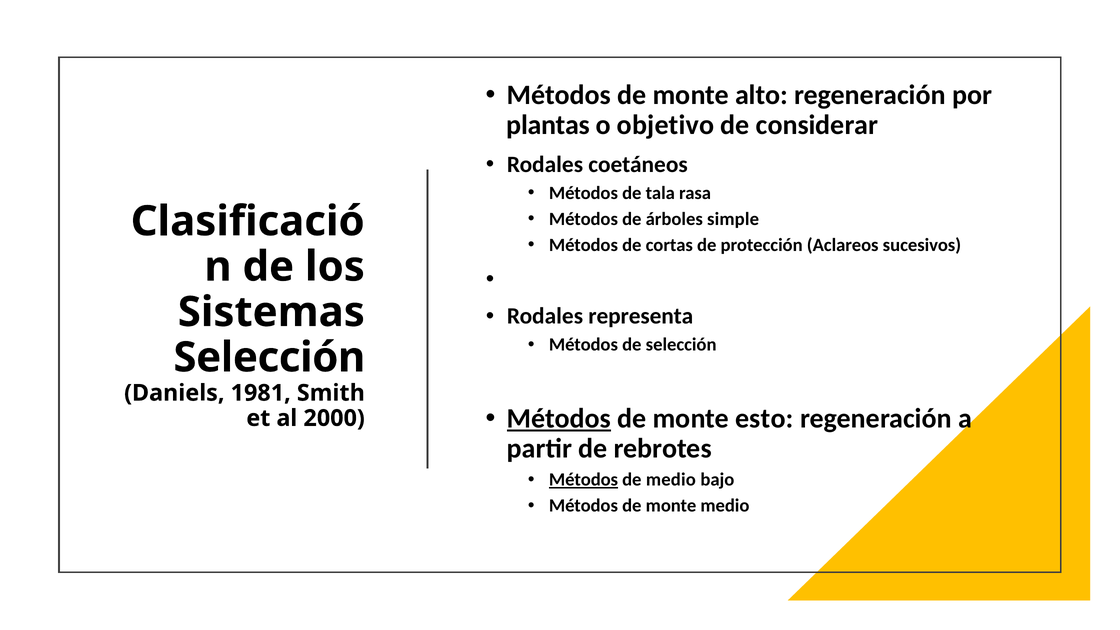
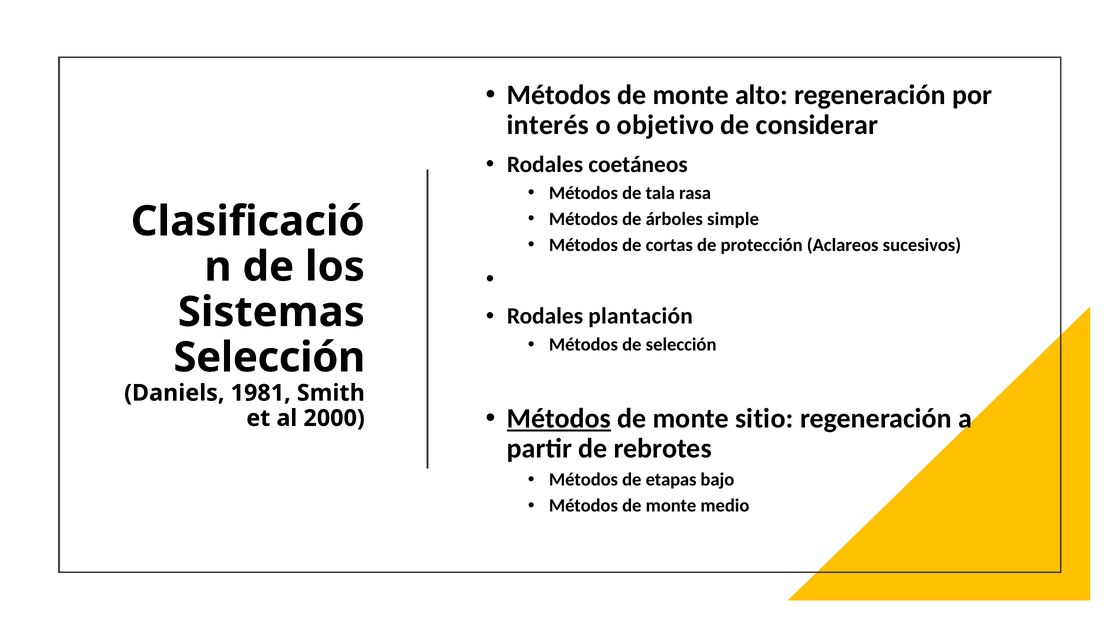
plantas: plantas -> interés (548, 125)
representa: representa -> plantación (641, 316)
esto: esto -> sitio (764, 418)
Métodos underline: present -> none (583, 480)
de medio: medio -> etapas (671, 480)
